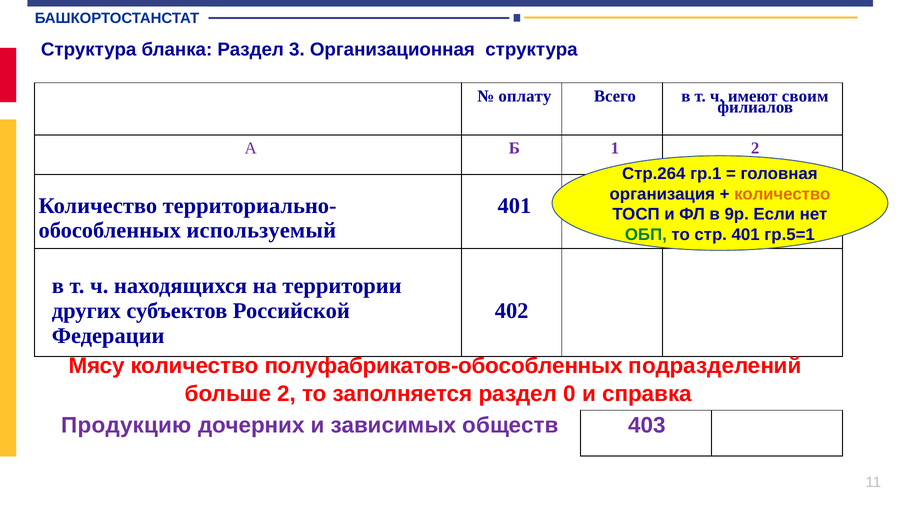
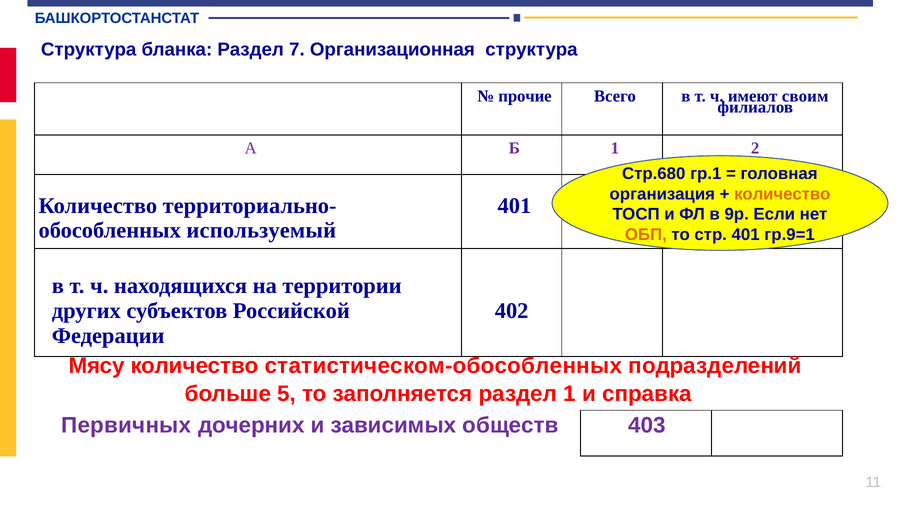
3: 3 -> 7 (297, 50)
оплату: оплату -> прочие (525, 96)
Стр.264: Стр.264 -> Стр.680 (654, 174)
ОБП colour: green -> orange (646, 235)
гр.5=1: гр.5=1 -> гр.9=1 (790, 235)
полуфабрикатов-обособленных: полуфабрикатов-обособленных -> статистическом-обособленных (443, 366)
больше 2: 2 -> 5 (287, 394)
раздел 0: 0 -> 1 (570, 394)
Продукцию: Продукцию -> Первичных (126, 425)
